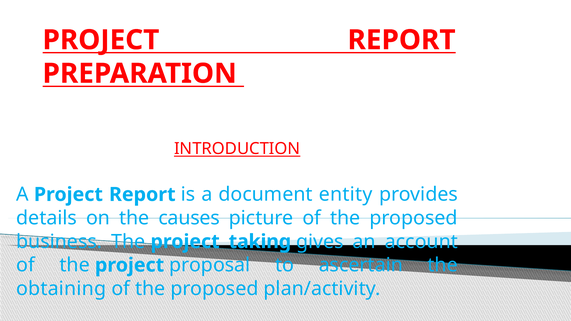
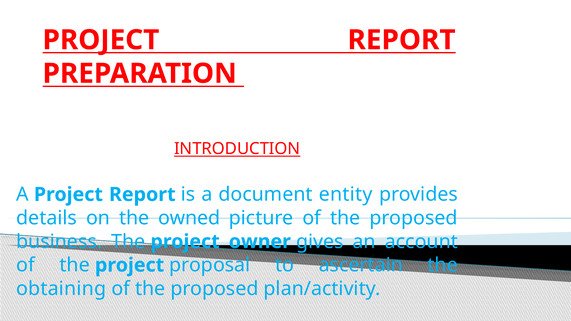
causes: causes -> owned (189, 218)
taking: taking -> owner (260, 242)
